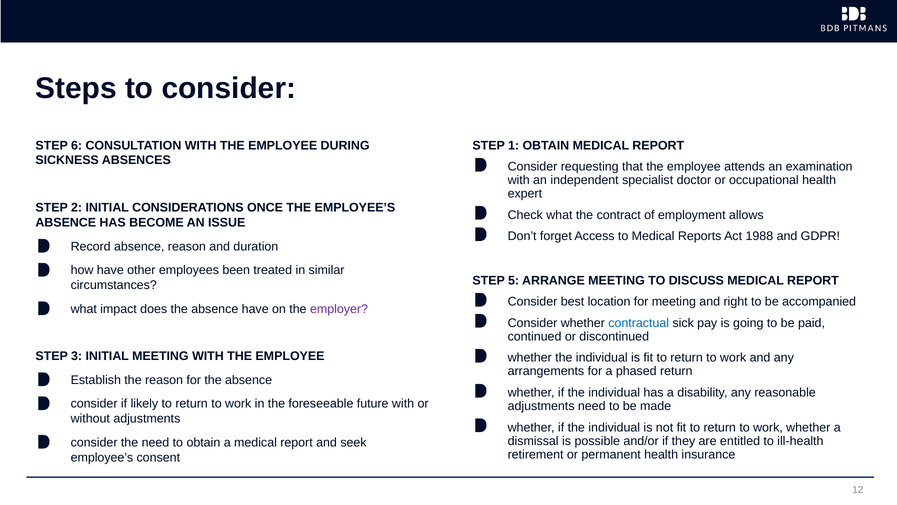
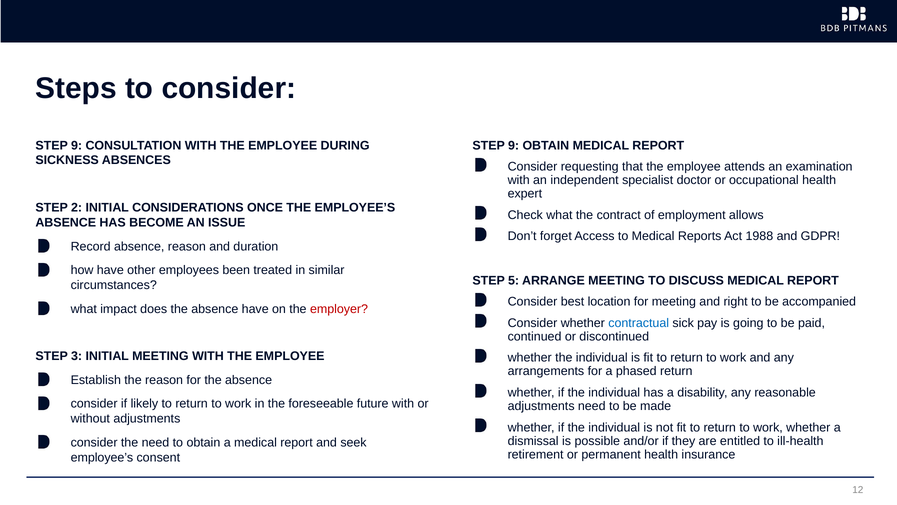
6: 6 -> 9 (77, 145)
1: 1 -> 9 (514, 145)
employer colour: purple -> red (339, 309)
